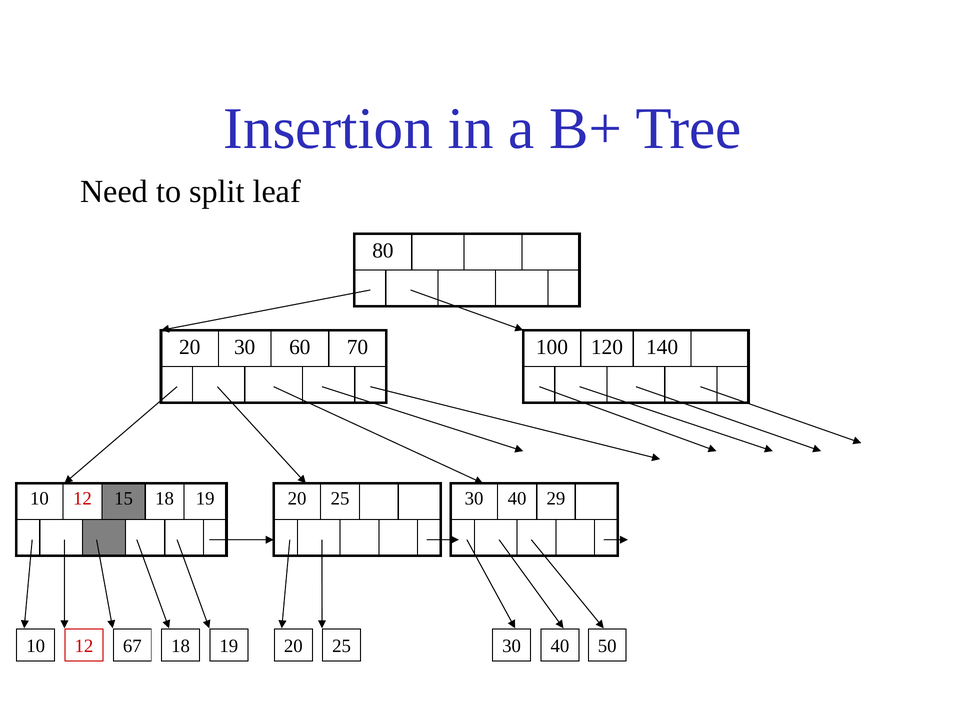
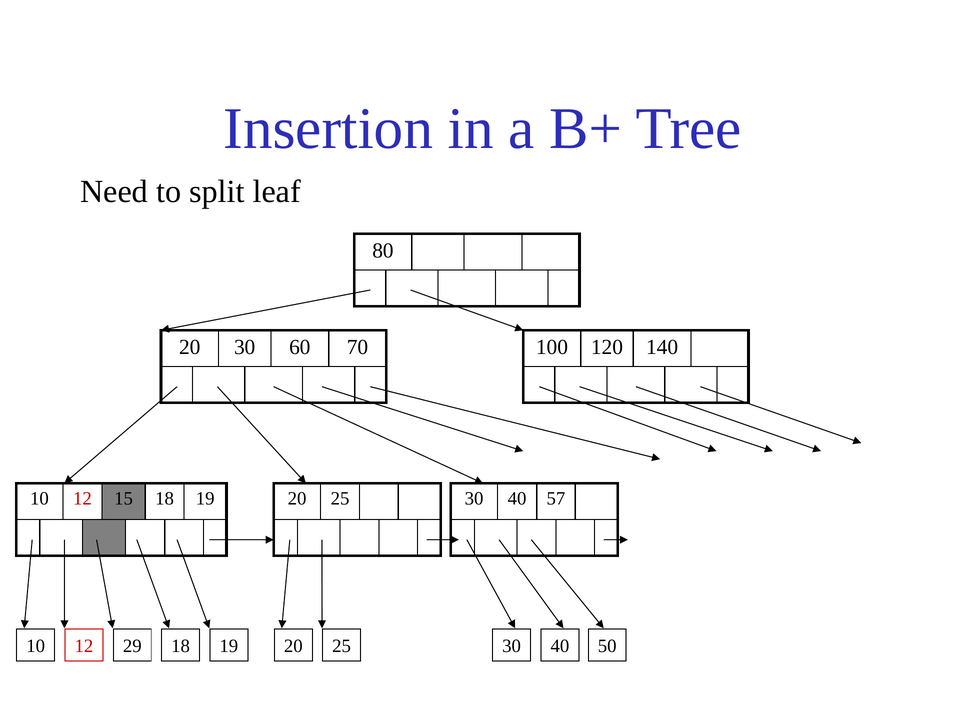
29: 29 -> 57 (556, 498)
67: 67 -> 29 (132, 646)
